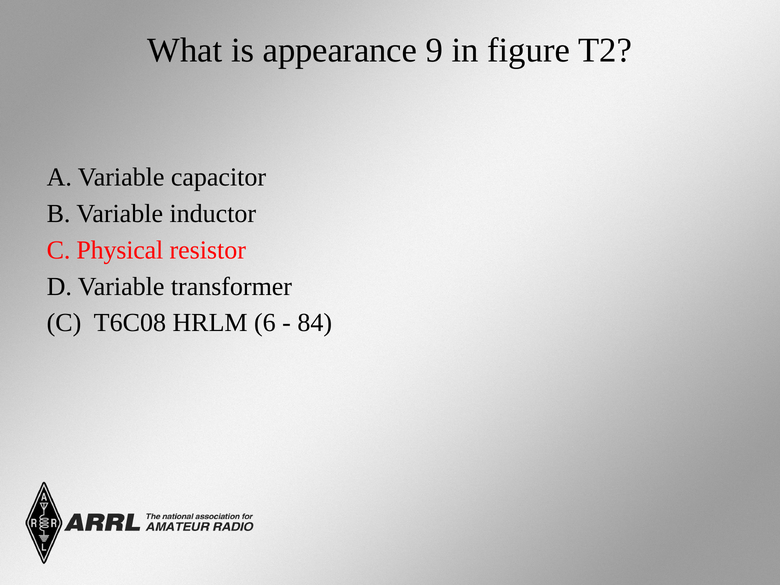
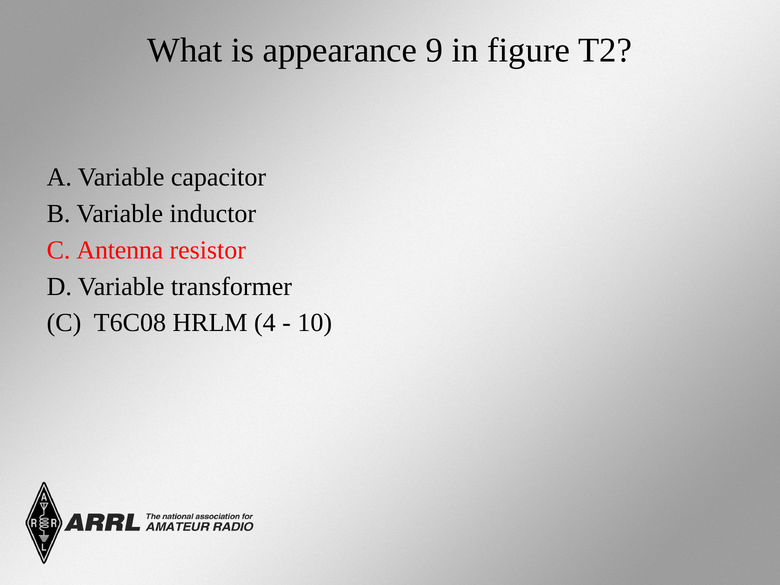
Physical: Physical -> Antenna (120, 250)
6: 6 -> 4 (265, 323)
84: 84 -> 10 (315, 323)
